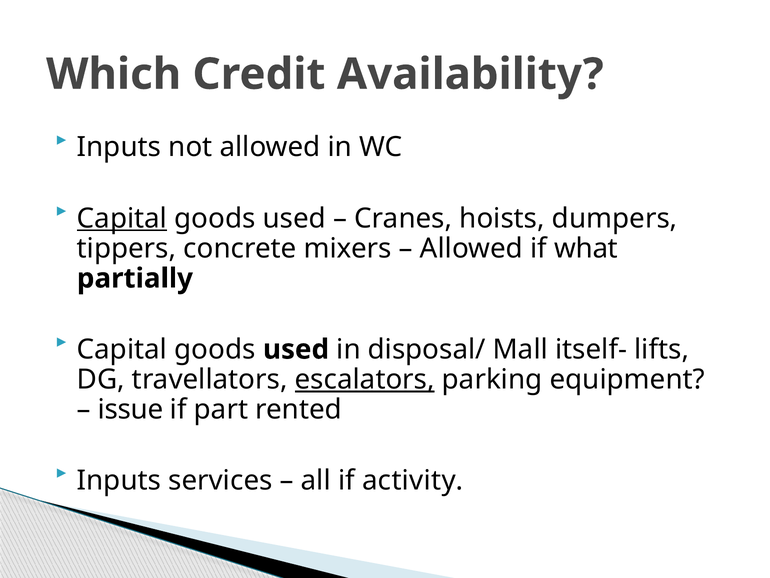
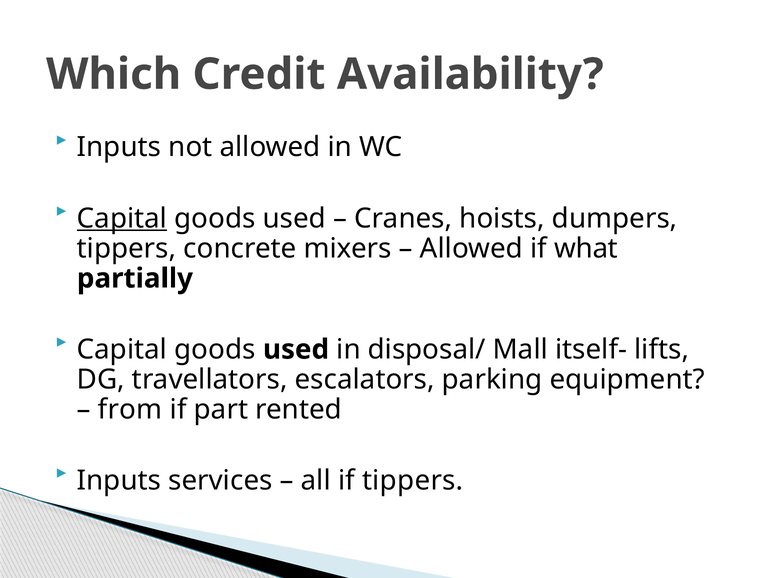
escalators underline: present -> none (365, 379)
issue: issue -> from (130, 409)
if activity: activity -> tippers (413, 480)
